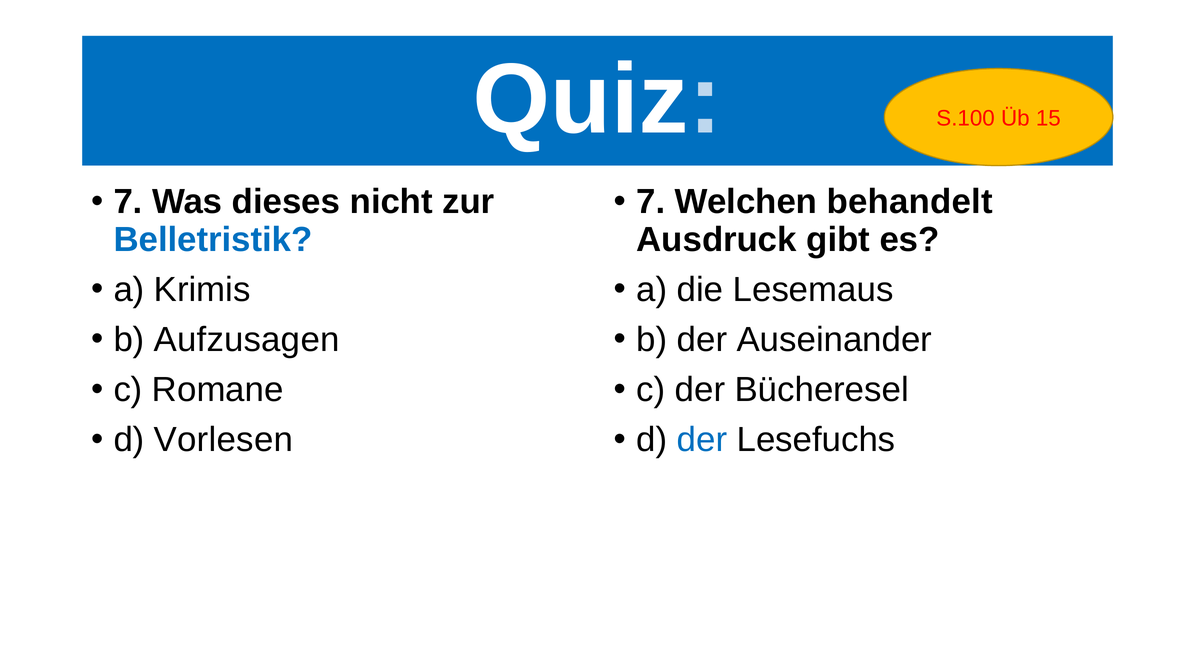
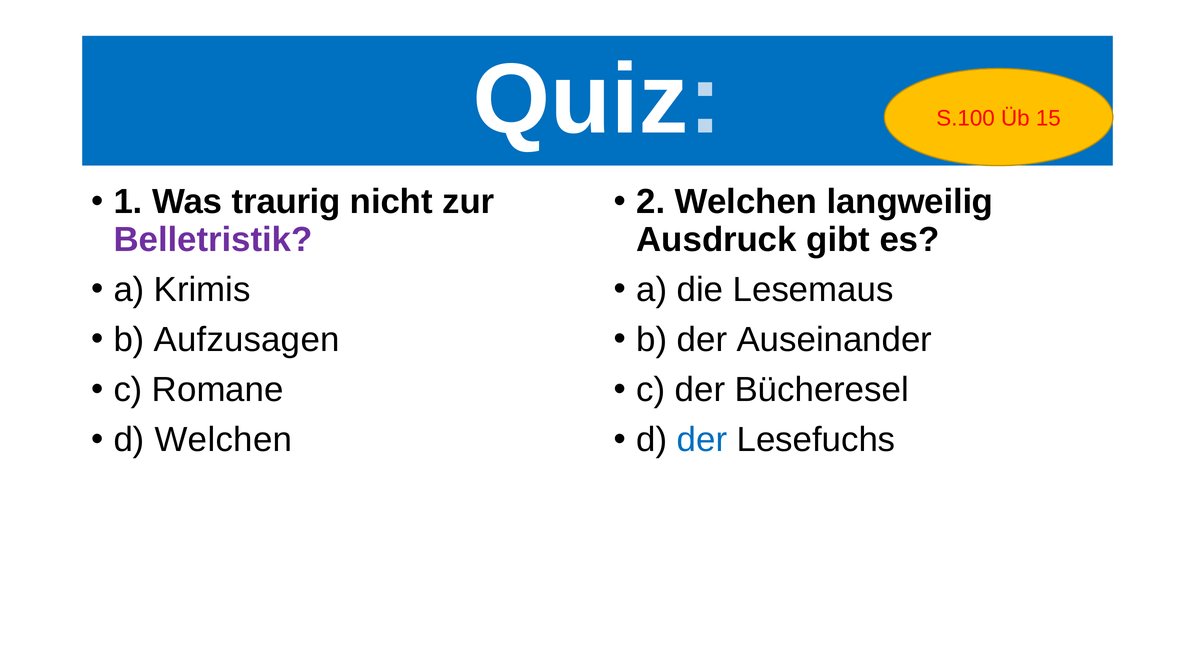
7: 7 -> 1 (128, 202)
dieses: dieses -> traurig (286, 202)
7: 7 -> 2 (651, 202)
behandelt: behandelt -> langweilig (910, 202)
Belletristik colour: blue -> purple (213, 240)
d Vorlesen: Vorlesen -> Welchen (223, 440)
